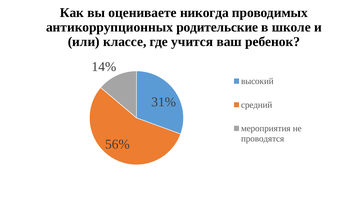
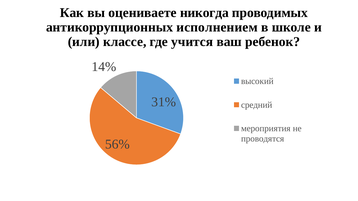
родительские: родительские -> исполнением (217, 27)
